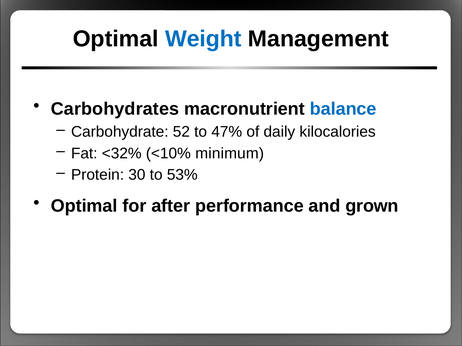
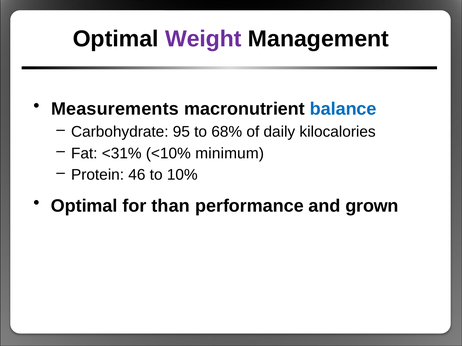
Weight colour: blue -> purple (203, 39)
Carbohydrates: Carbohydrates -> Measurements (115, 109)
52: 52 -> 95 (181, 132)
47%: 47% -> 68% (227, 132)
<32%: <32% -> <31% (122, 154)
30: 30 -> 46 (137, 175)
53%: 53% -> 10% (182, 175)
after: after -> than (171, 206)
